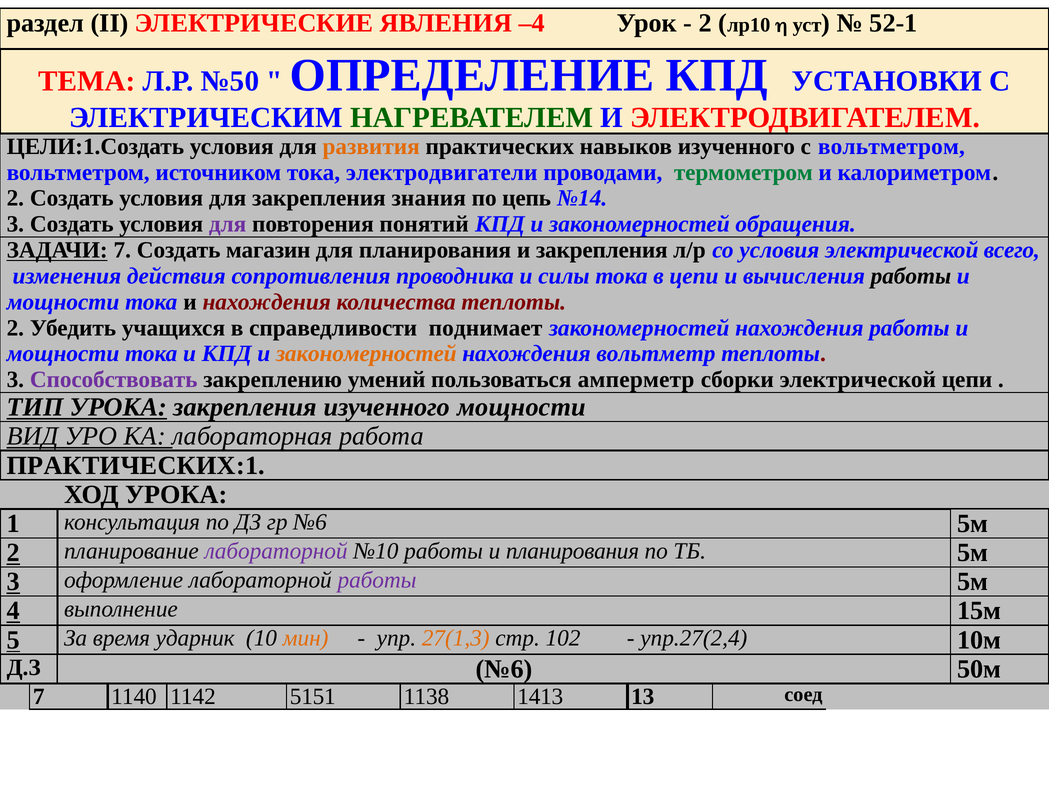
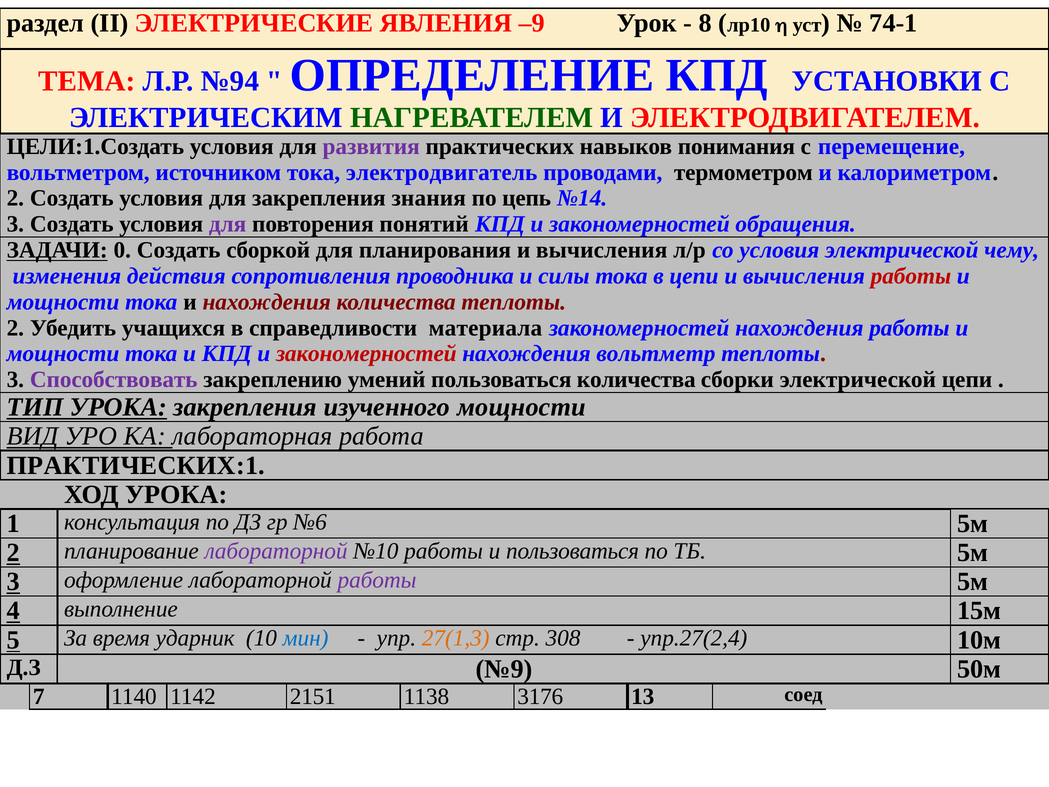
–4: –4 -> –9 (532, 23)
2: 2 -> 8 (705, 23)
52-1: 52-1 -> 74-1 (893, 23)
№50: №50 -> №94 (230, 81)
развития colour: orange -> purple (371, 146)
навыков изученного: изученного -> понимания (736, 146)
с вольтметром: вольтметром -> перемещение (891, 146)
электродвигатели: электродвигатели -> электродвигатель (442, 172)
термометром colour: green -> black (743, 172)
ЗАДАЧИ 7: 7 -> 0 (122, 250)
магазин: магазин -> сборкой (268, 250)
планирования и закрепления: закрепления -> вычисления (602, 250)
всего: всего -> чему (1012, 250)
работы colour: black -> red (911, 276)
поднимает: поднимает -> материала (485, 328)
закономерностей colour: orange -> red (366, 354)
пользоваться амперметр: амперметр -> количества (636, 380)
и планирования: планирования -> пользоваться (573, 551)
мин colour: orange -> blue (306, 638)
102: 102 -> 308 (563, 638)
Д.З №6: №6 -> №9 (504, 669)
5151: 5151 -> 2151 (313, 696)
1413: 1413 -> 3176 (540, 696)
